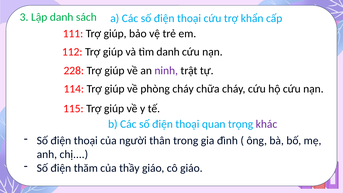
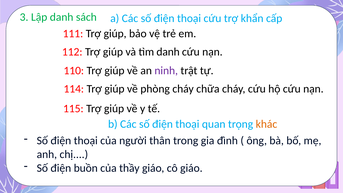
228: 228 -> 110 (74, 71)
khác colour: purple -> orange (266, 124)
thăm: thăm -> buồn (86, 168)
